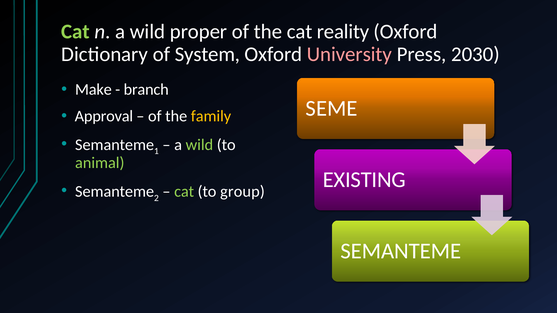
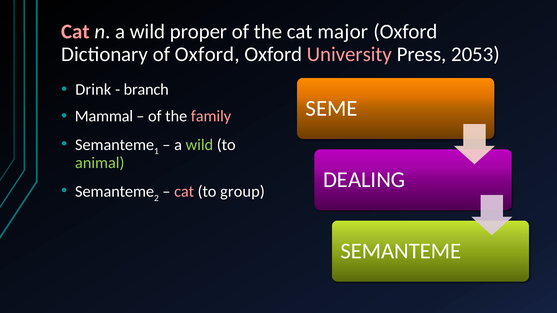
Cat colour: light green -> pink (76, 32)
reality: reality -> major (343, 32)
of System: System -> Oxford (207, 54)
2030: 2030 -> 2053 (475, 54)
Make: Make -> Drink (93, 89)
Approval: Approval -> Mammal (104, 116)
family colour: yellow -> pink (211, 116)
EXISTING: EXISTING -> DEALING (364, 180)
cat colour: light green -> pink (184, 192)
